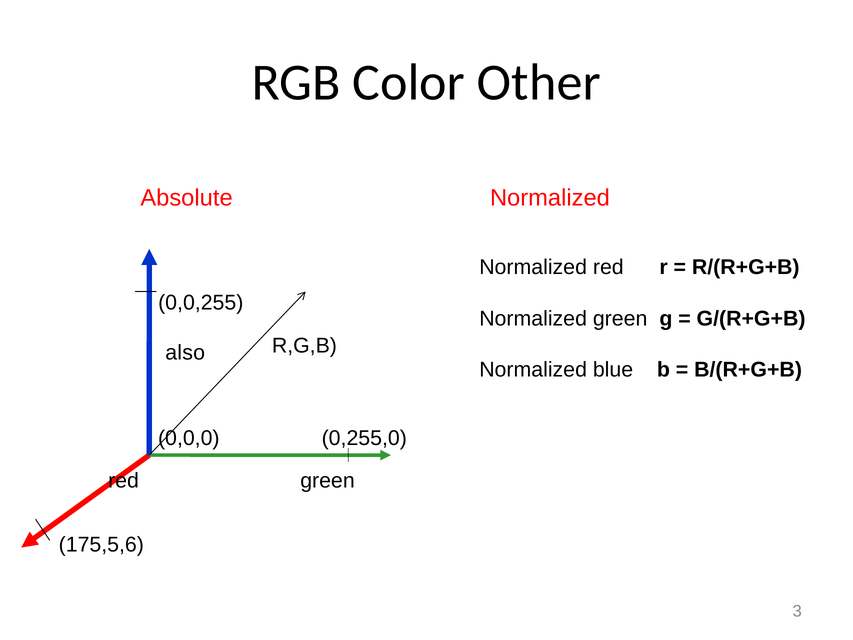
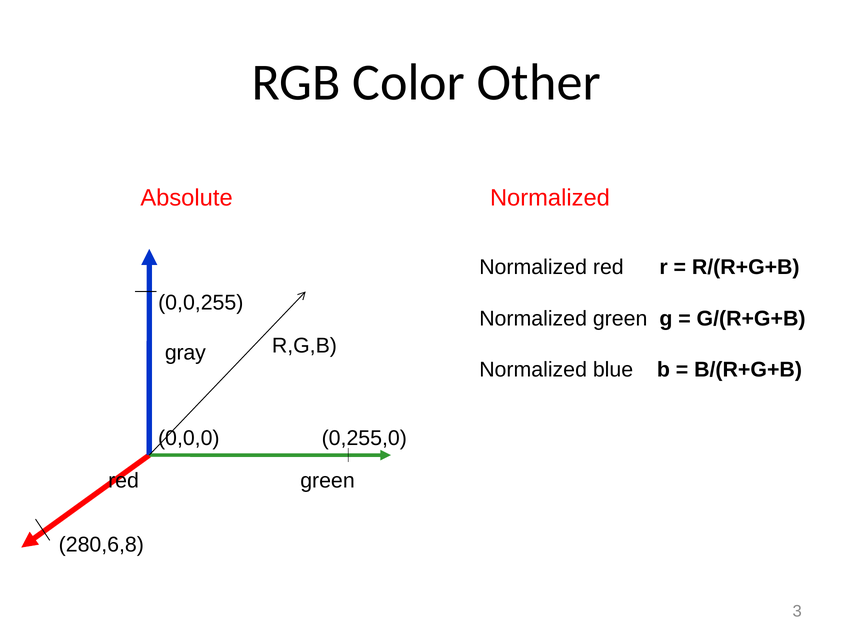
also: also -> gray (185, 353)
175,5,6: 175,5,6 -> 280,6,8 (101, 544)
